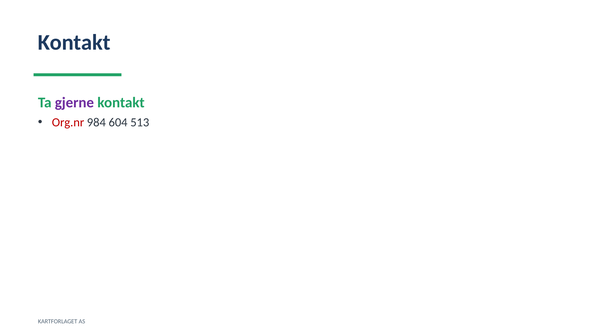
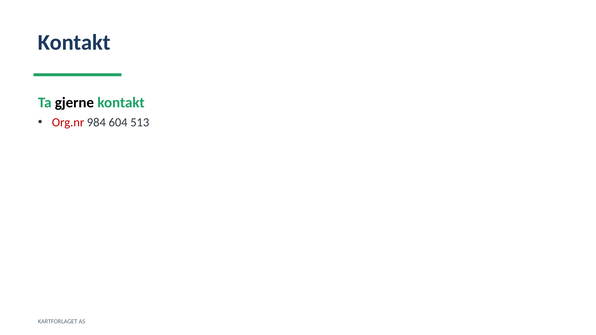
gjerne colour: purple -> black (74, 103)
